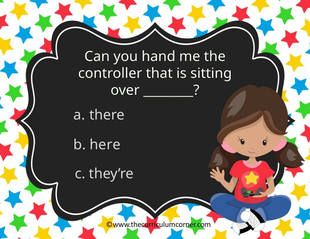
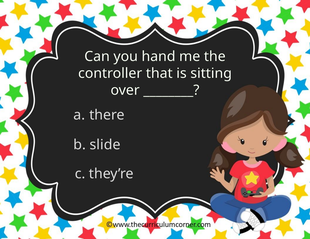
here: here -> slide (105, 145)
